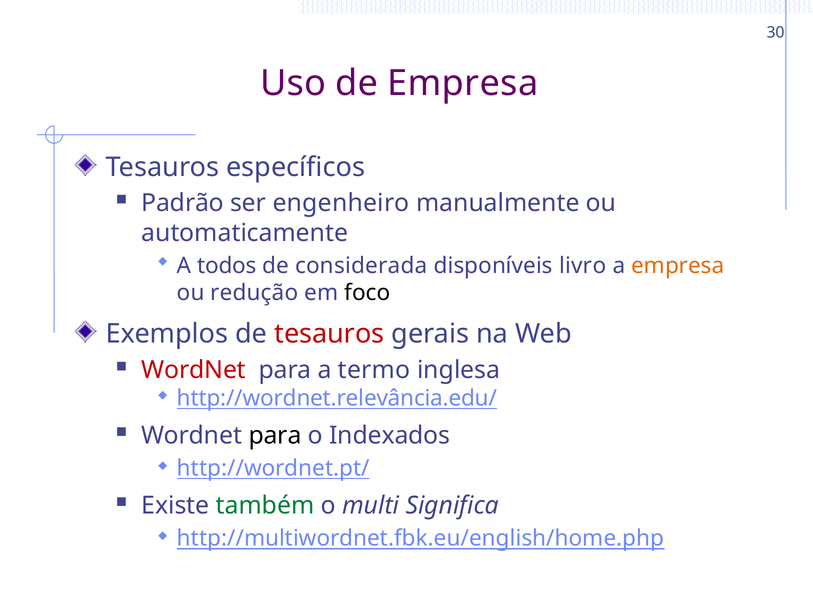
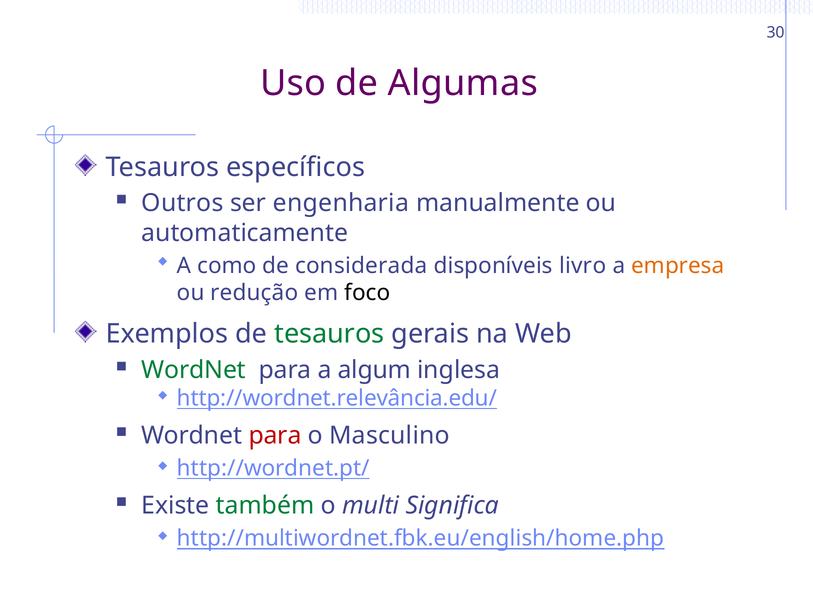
de Empresa: Empresa -> Algumas (463, 83)
Padrão: Padrão -> Outros (182, 203)
engenheiro: engenheiro -> engenharia (341, 203)
todos: todos -> como (227, 266)
tesauros colour: red -> green (329, 334)
WordNet colour: red -> green (194, 370)
termo: termo -> algum (374, 370)
para colour: black -> red (275, 435)
Indexados: Indexados -> Masculino (390, 435)
